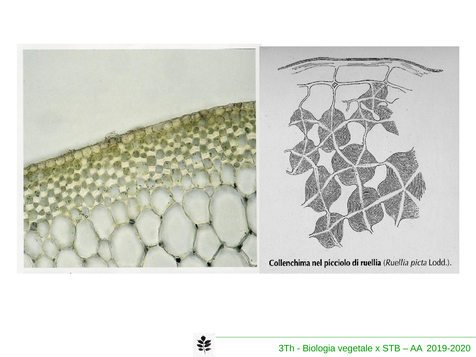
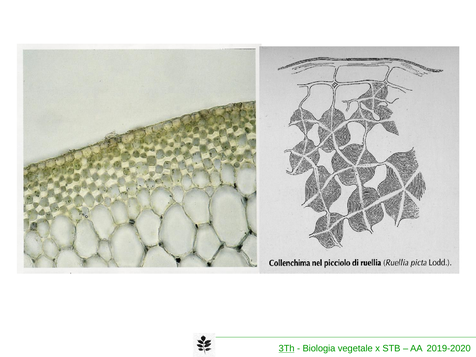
3Th underline: none -> present (287, 349)
